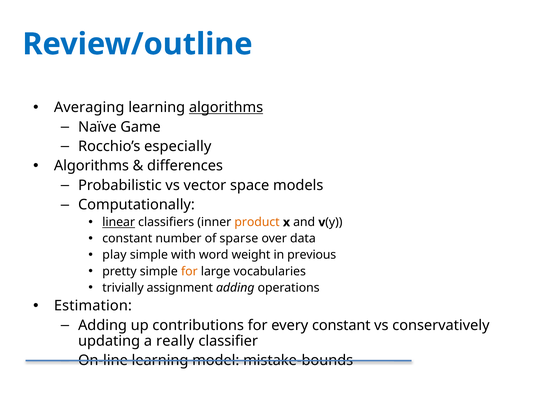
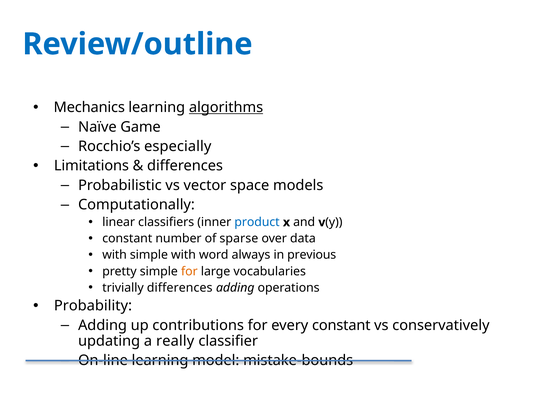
Averaging: Averaging -> Mechanics (89, 107)
Algorithms: Algorithms -> Limitations (91, 166)
linear underline: present -> none (119, 222)
product colour: orange -> blue (257, 222)
play: play -> with (115, 255)
weight: weight -> always (251, 255)
trivially assignment: assignment -> differences (180, 287)
Estimation: Estimation -> Probability (93, 306)
